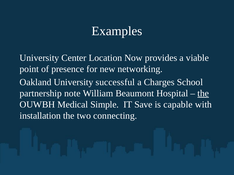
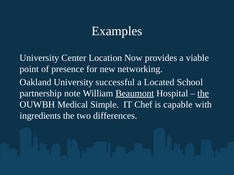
Charges: Charges -> Located (159, 82)
Beaumont underline: none -> present (135, 94)
Save: Save -> Chef (143, 105)
installation: installation -> ingredients (40, 116)
connecting: connecting -> differences (115, 116)
